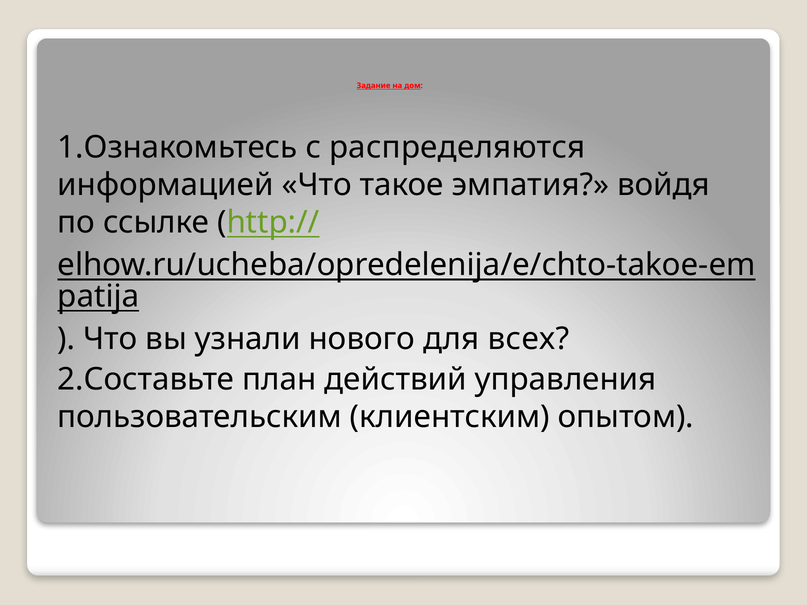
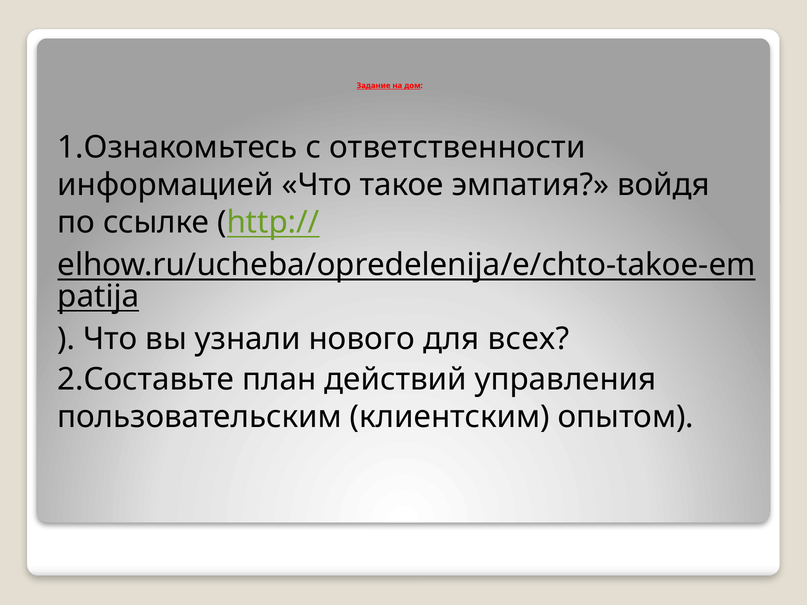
распределяются: распределяются -> ответственности (457, 147)
